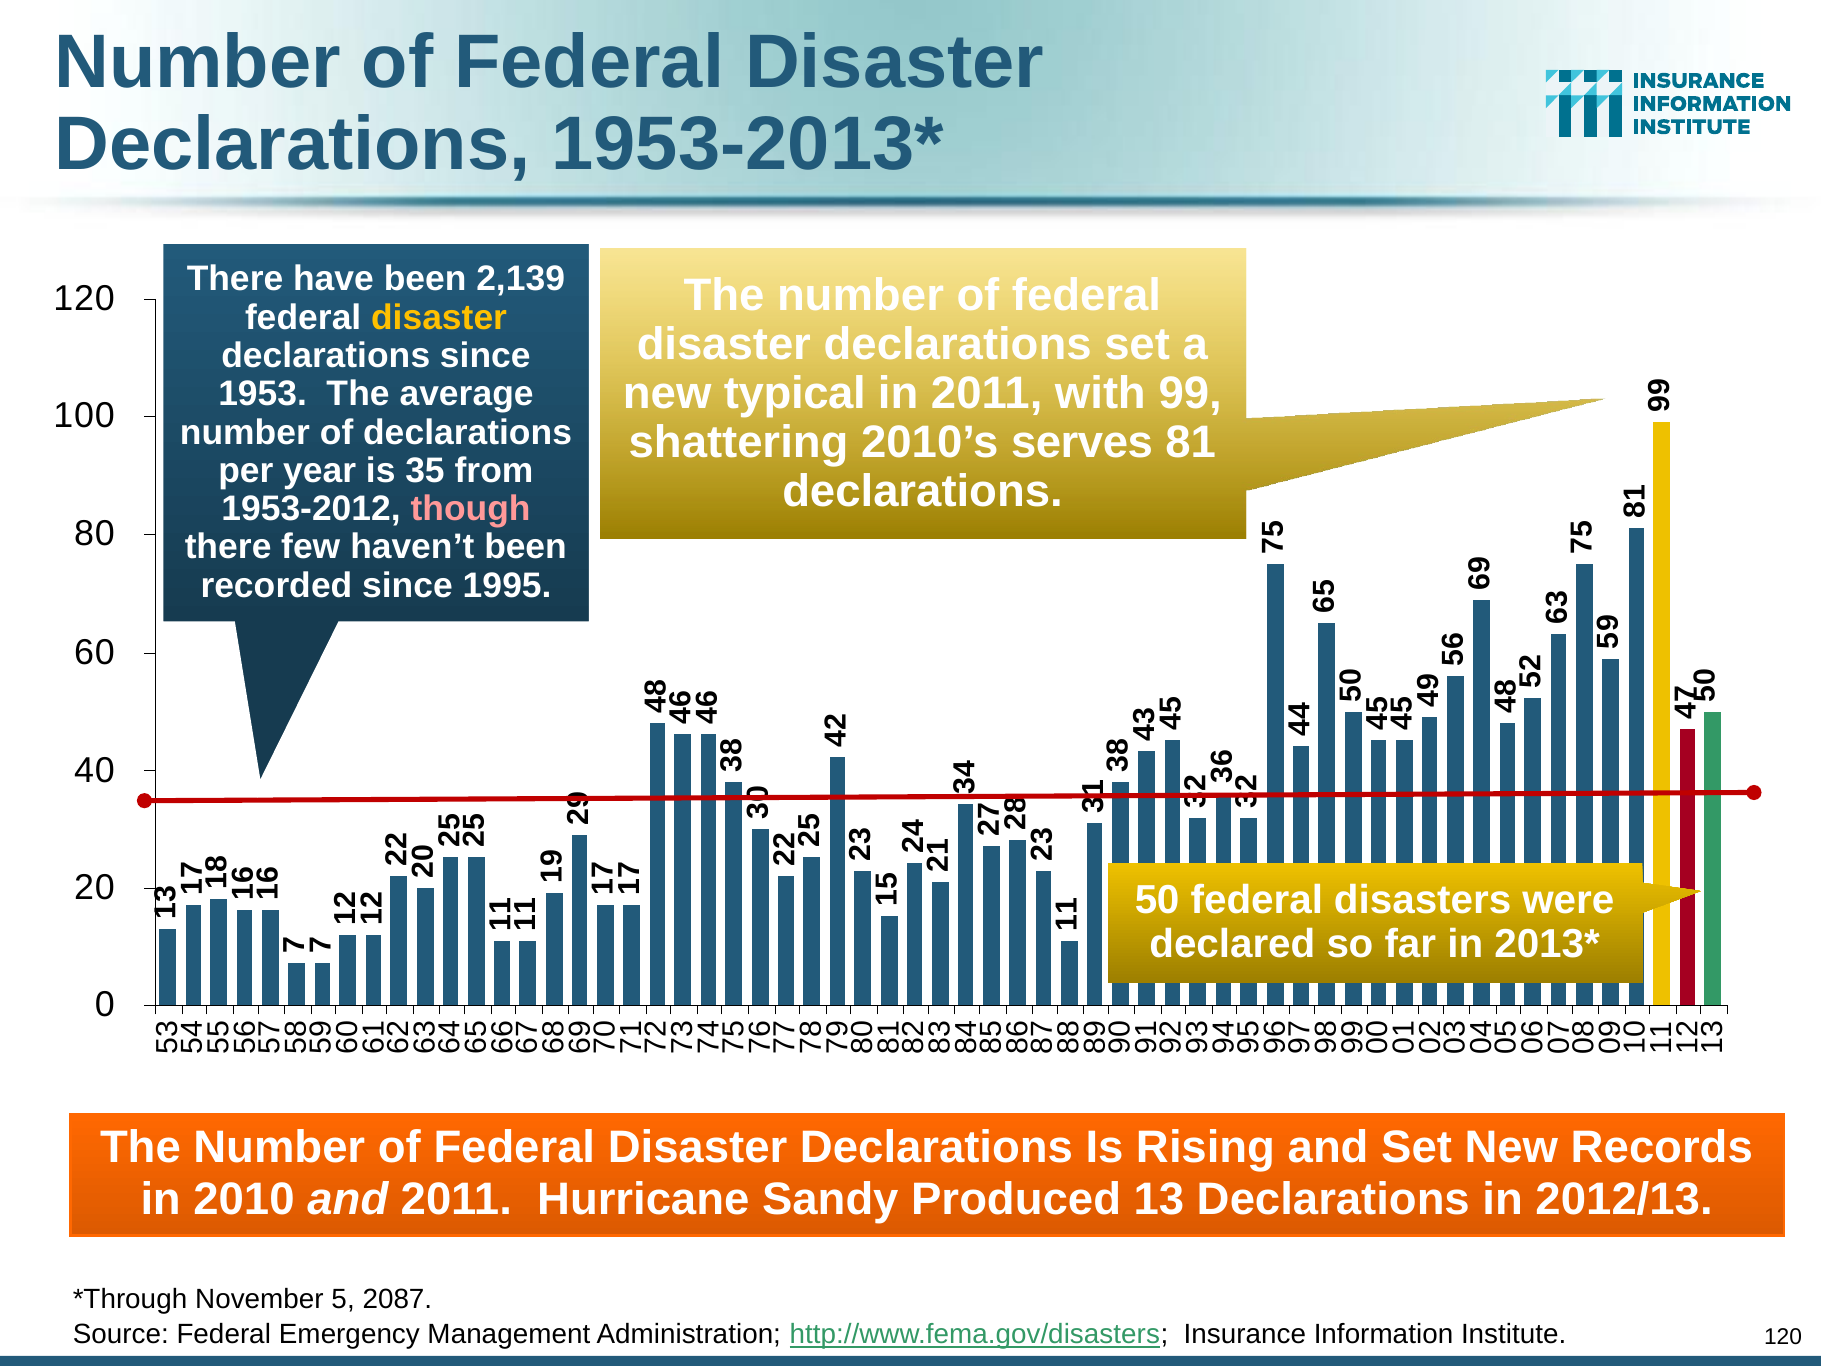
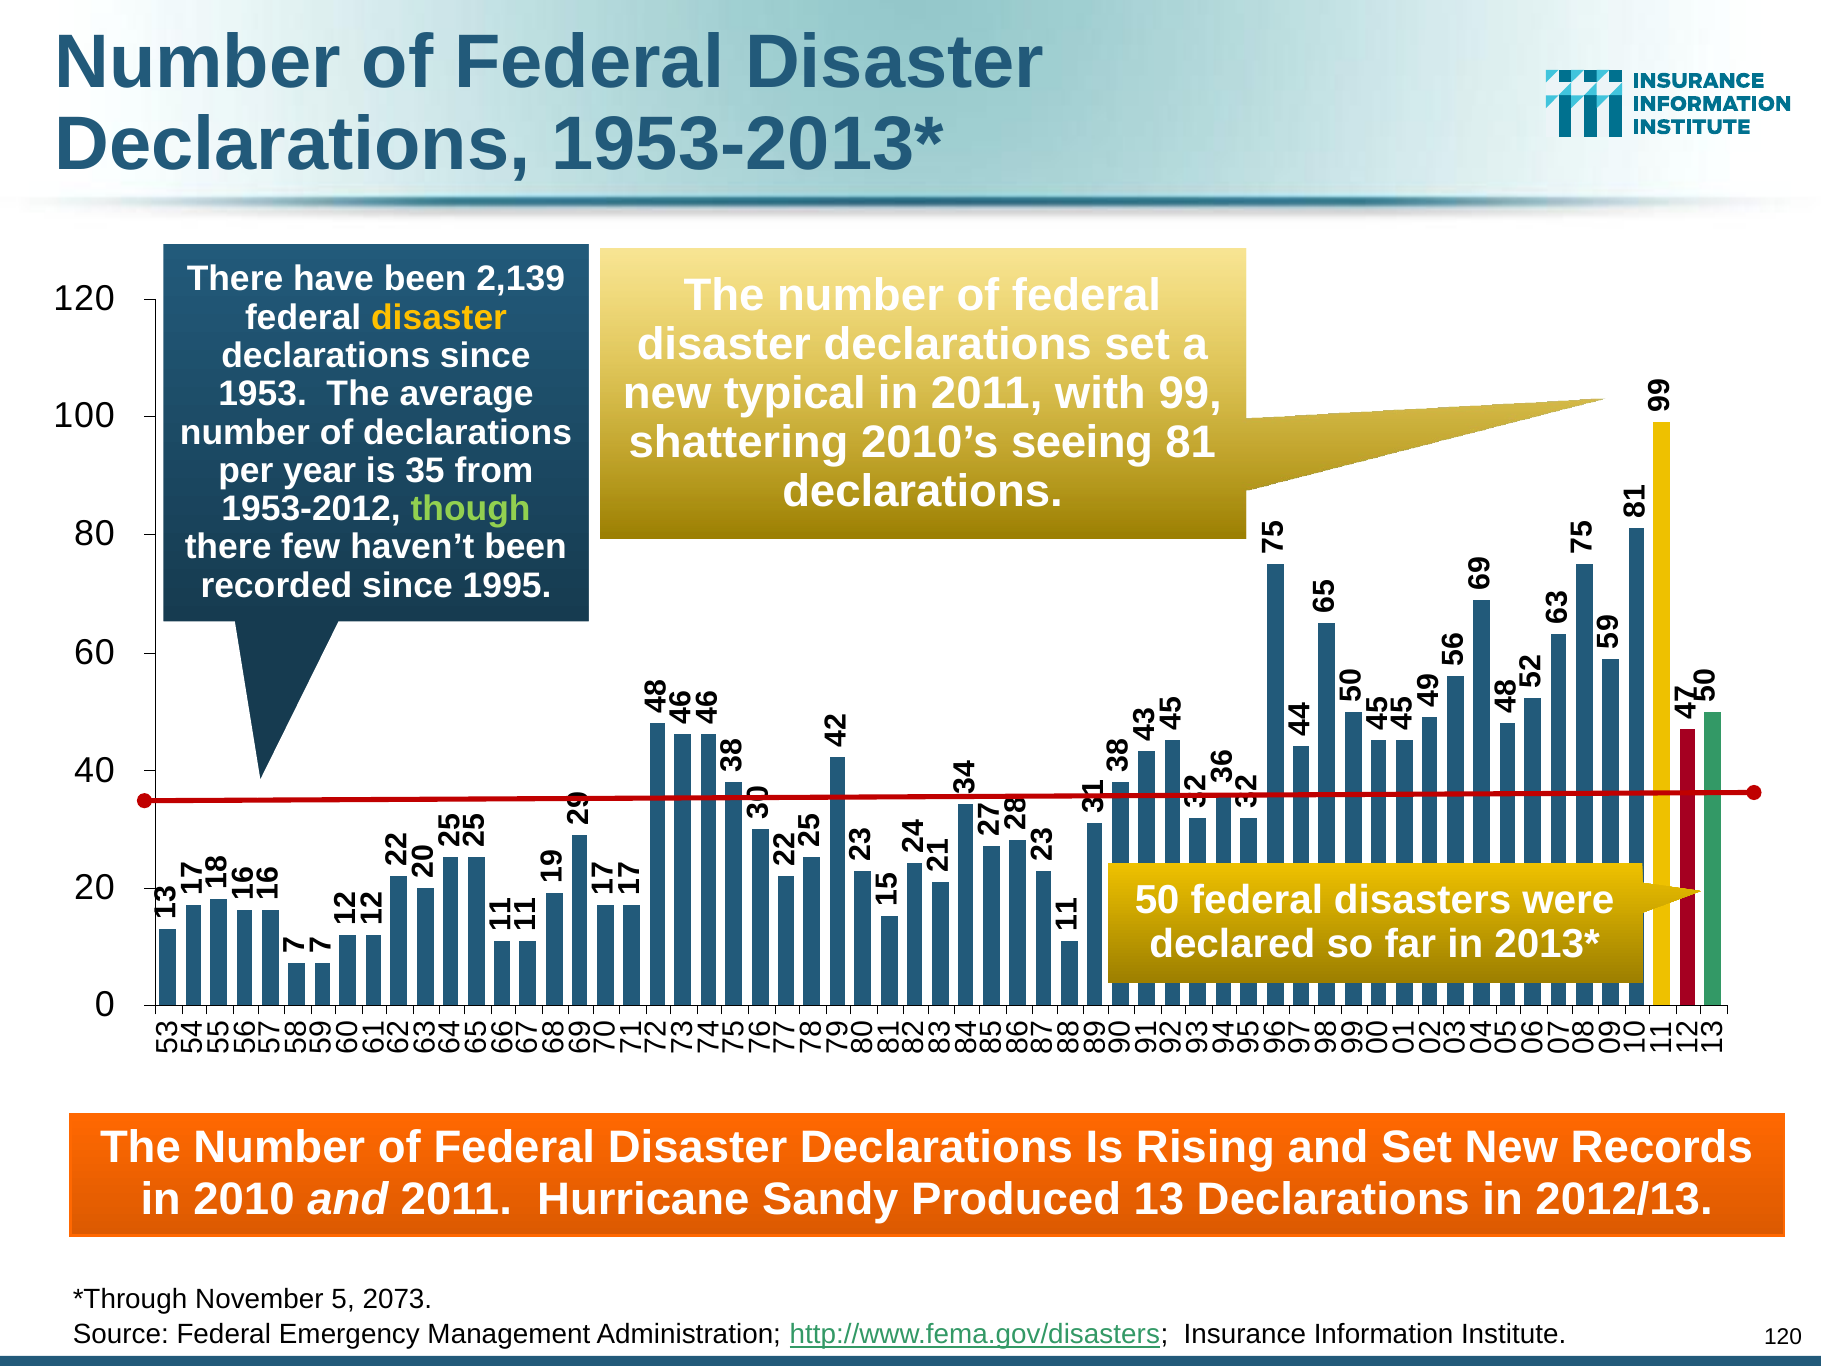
serves: serves -> seeing (1082, 443)
though colour: pink -> light green (471, 509)
2087: 2087 -> 2073 (397, 1299)
